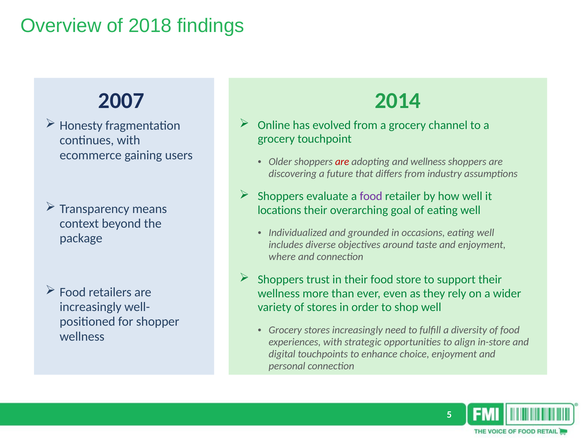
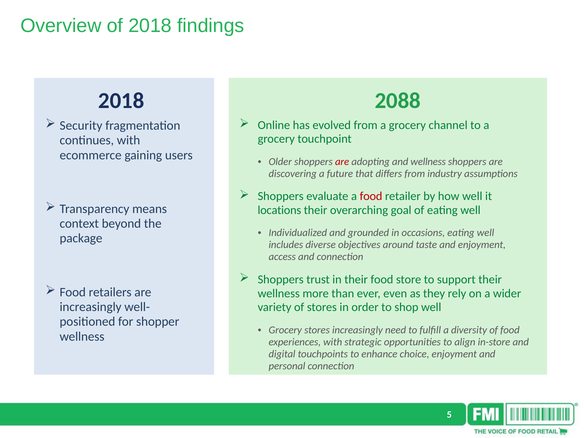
2007: 2007 -> 2018 (121, 101)
2014: 2014 -> 2088 (398, 101)
Honesty: Honesty -> Security (81, 125)
food colour: purple -> red (371, 196)
where: where -> access (282, 257)
